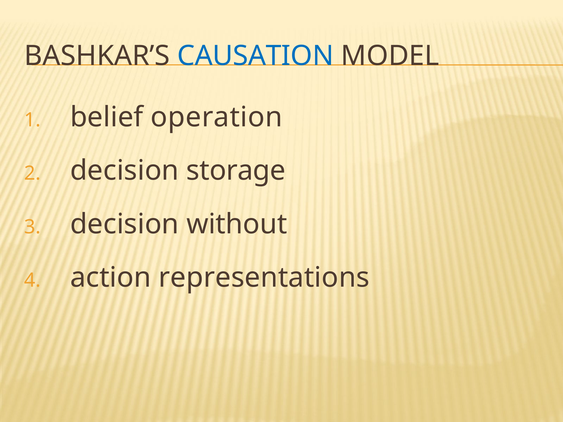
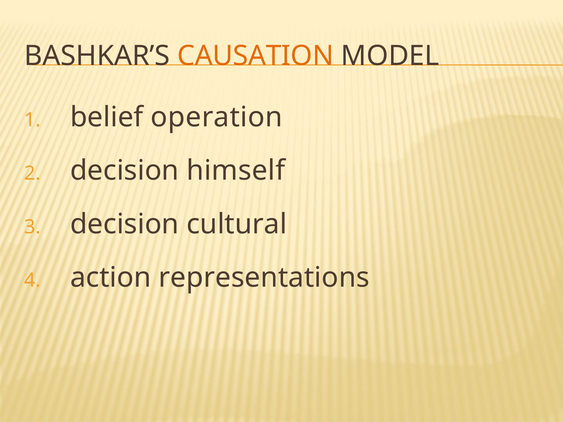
CAUSATION colour: blue -> orange (256, 56)
storage: storage -> himself (236, 171)
without: without -> cultural (237, 224)
